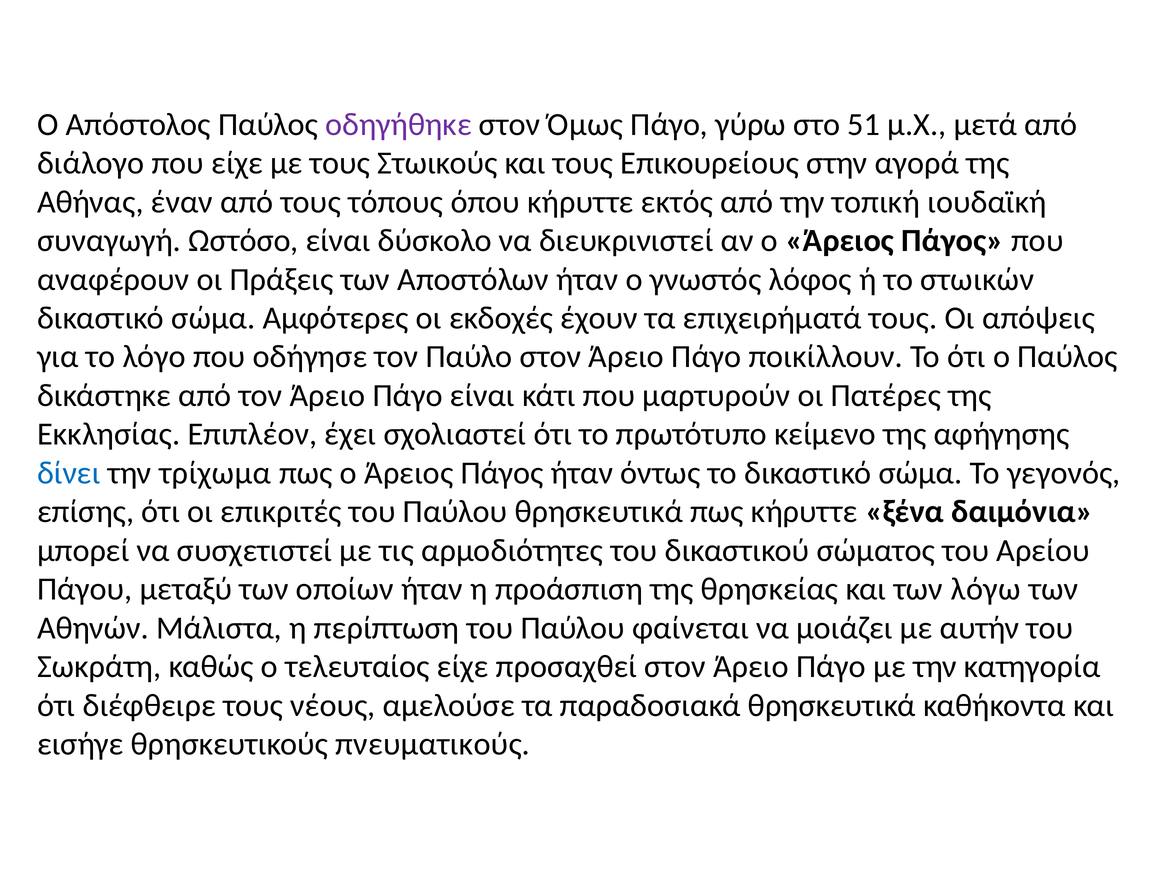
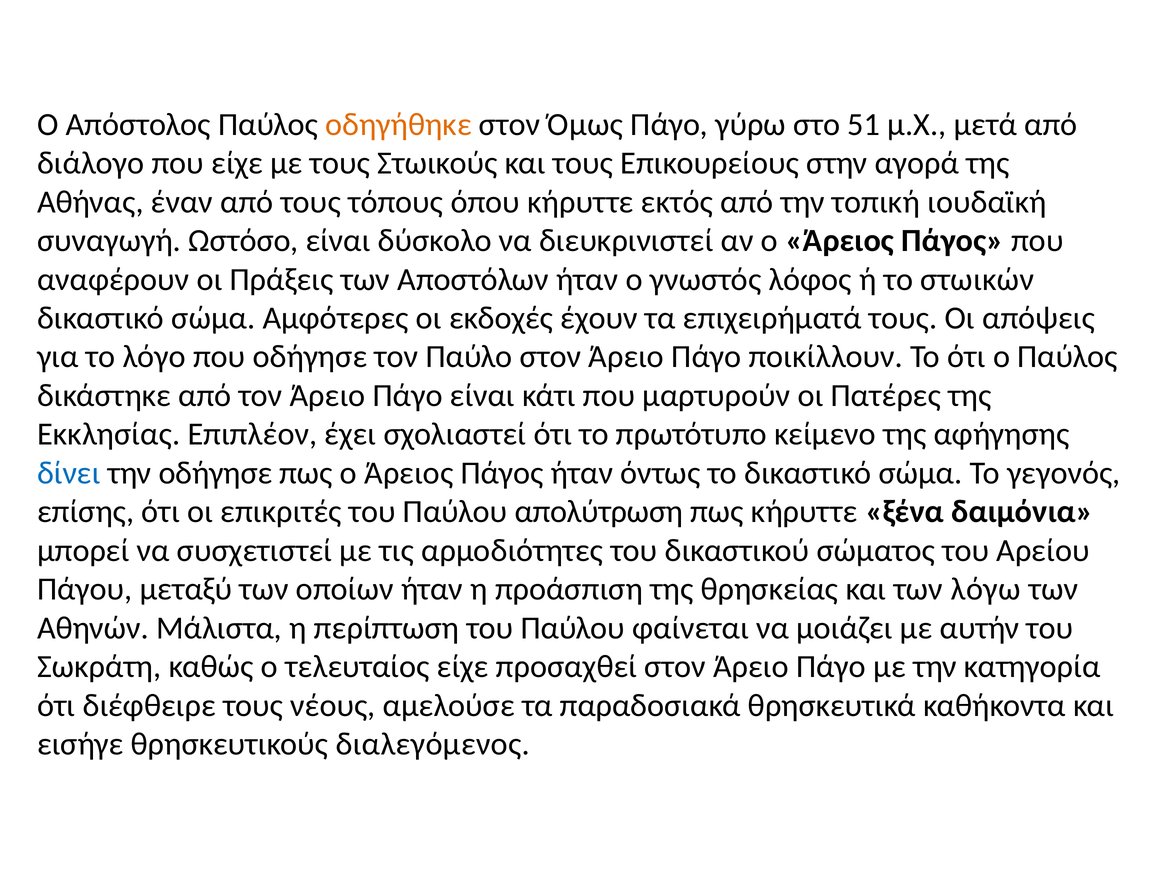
οδηγήθηκε colour: purple -> orange (399, 125)
την τρίχωμα: τρίχωμα -> οδήγησε (215, 473)
Παύλου θρησκευτικά: θρησκευτικά -> απολύτρωση (599, 512)
πνευματικούς: πνευματικούς -> διαλεγόμενος (433, 745)
